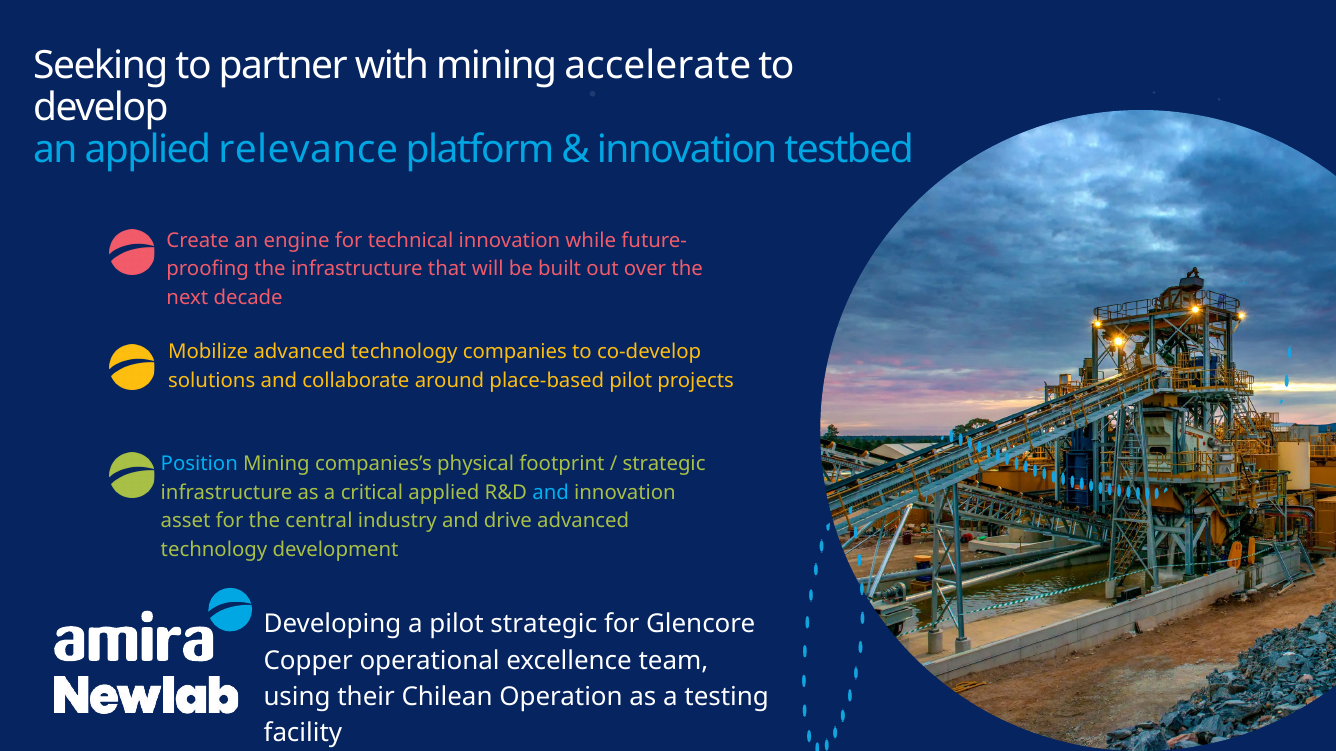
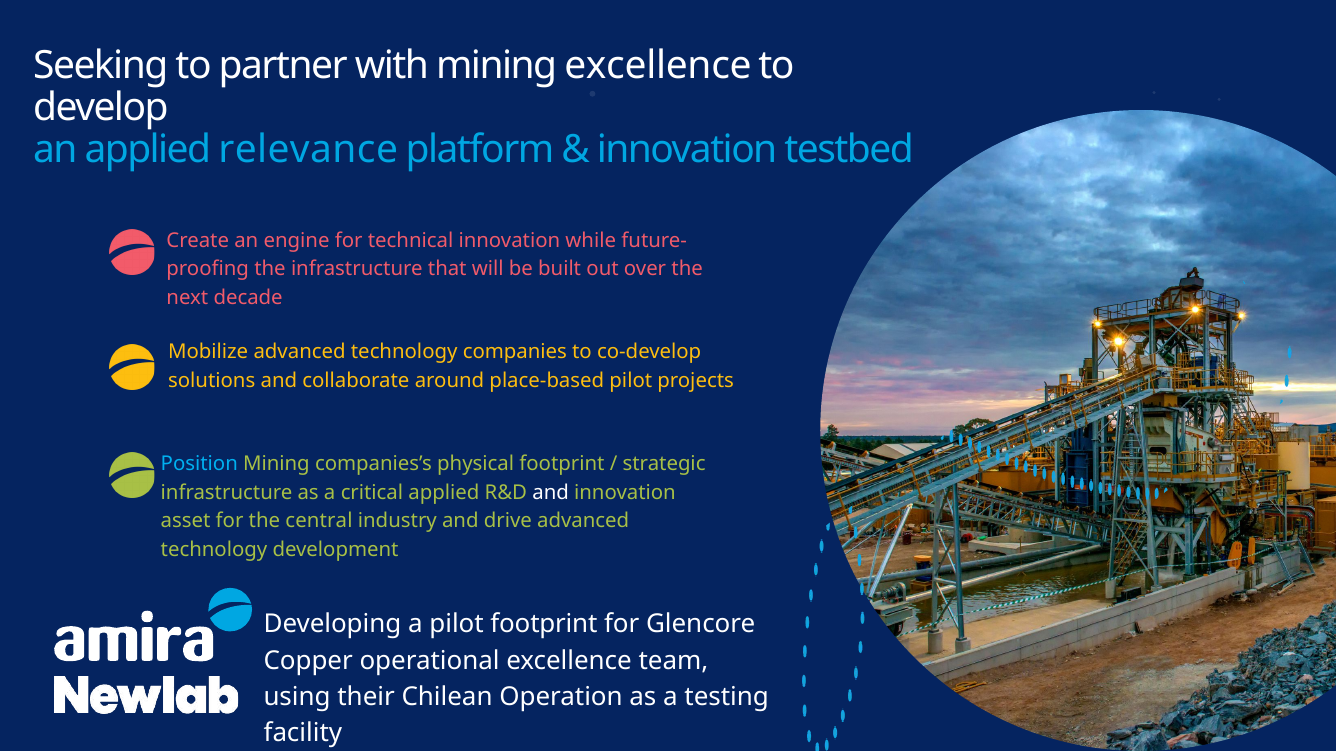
mining accelerate: accelerate -> excellence (658, 65)
and colour: light blue -> white (551, 493)
pilot strategic: strategic -> footprint (544, 625)
